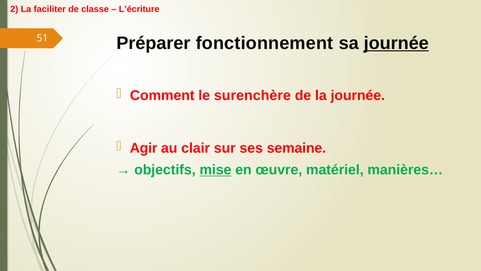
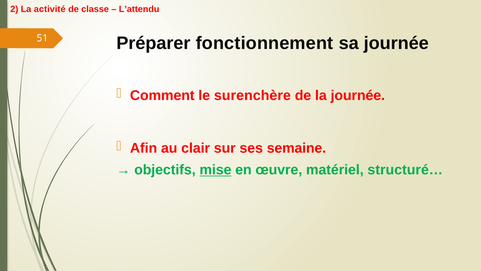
faciliter: faciliter -> activité (50, 9)
L’écriture: L’écriture -> L’attendu (139, 9)
journée underline: present -> none (396, 43)
Agir: Agir -> Afin (144, 148)
manières…: manières… -> structuré… (405, 170)
